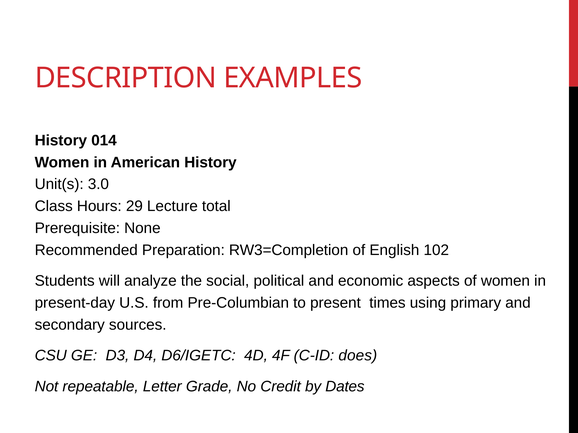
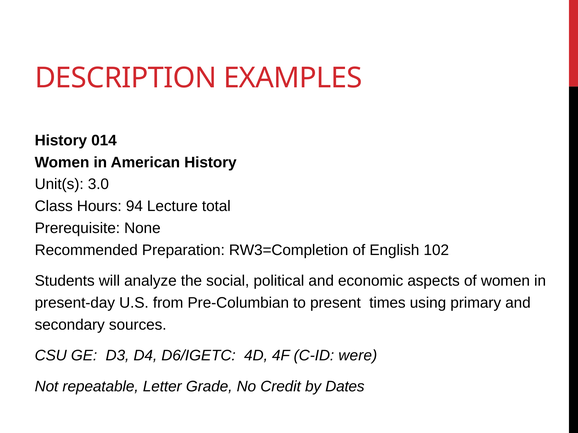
29: 29 -> 94 (134, 206)
does: does -> were (358, 356)
